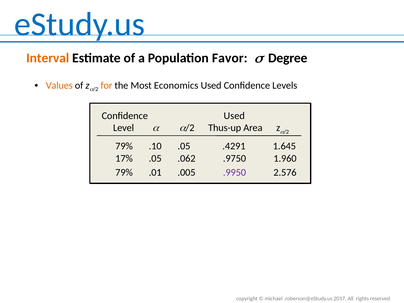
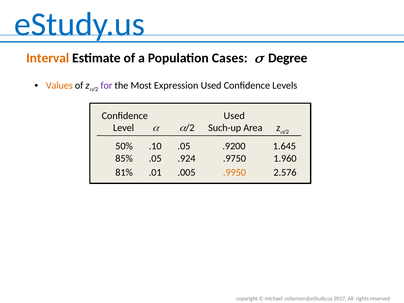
Favor: Favor -> Cases (230, 58)
for colour: orange -> purple (106, 85)
Economics: Economics -> Expression (176, 85)
Thus-up: Thus-up -> Such-up (225, 128)
79%: 79% -> 50% (124, 146)
.4291: .4291 -> .9200 (234, 146)
17%: 17% -> 85% (124, 158)
.062: .062 -> .924 (187, 158)
79%: 79% -> 81% (124, 173)
.9950 colour: purple -> orange (234, 173)
